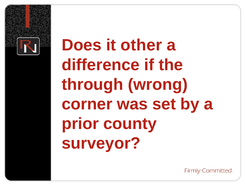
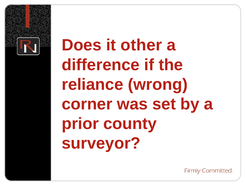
through: through -> reliance (92, 84)
